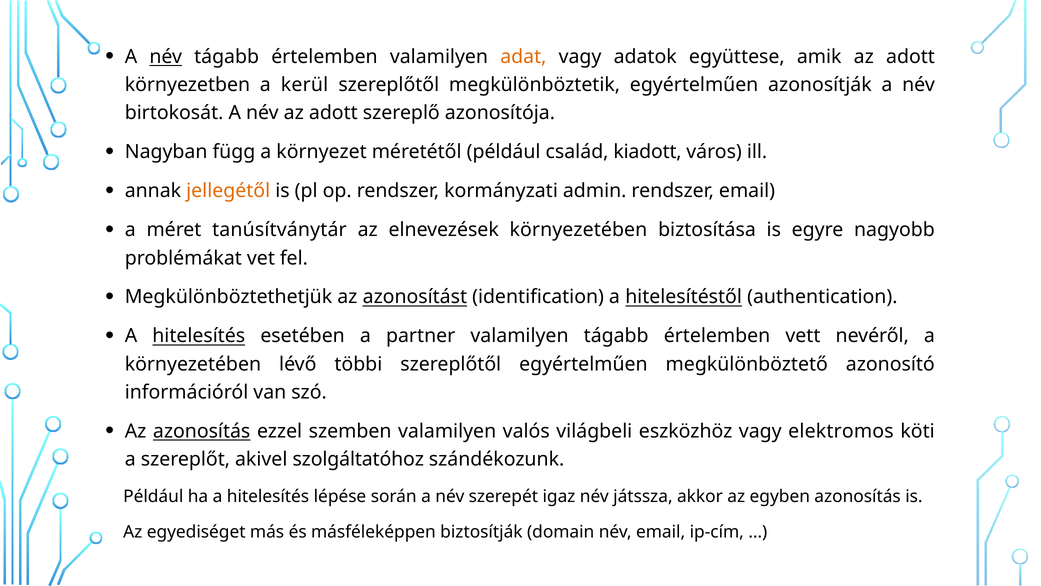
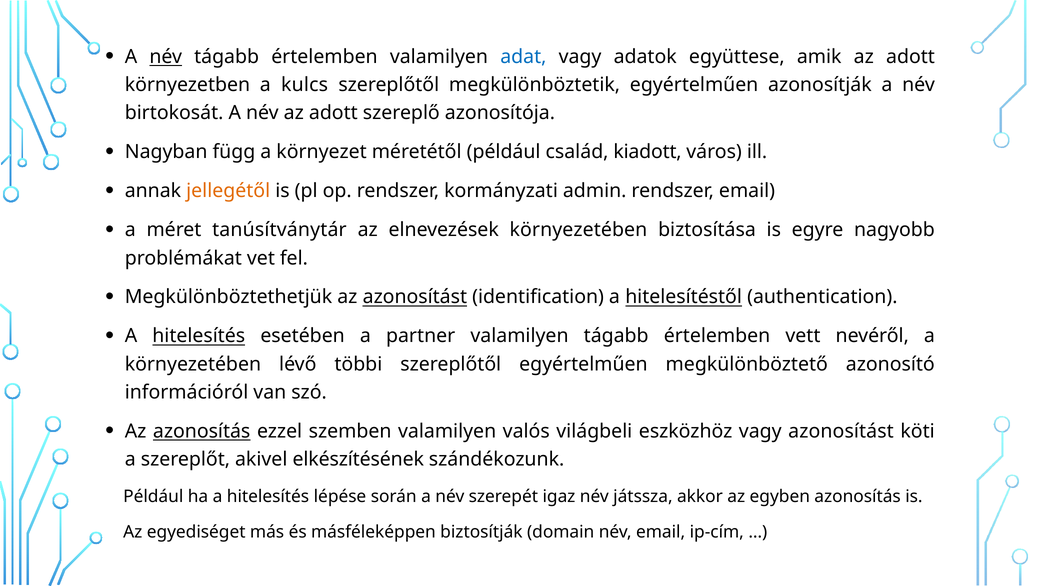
adat colour: orange -> blue (523, 57)
kerül: kerül -> kulcs (305, 85)
vagy elektromos: elektromos -> azonosítást (841, 431)
szolgáltatóhoz: szolgáltatóhoz -> elkészítésének (358, 459)
